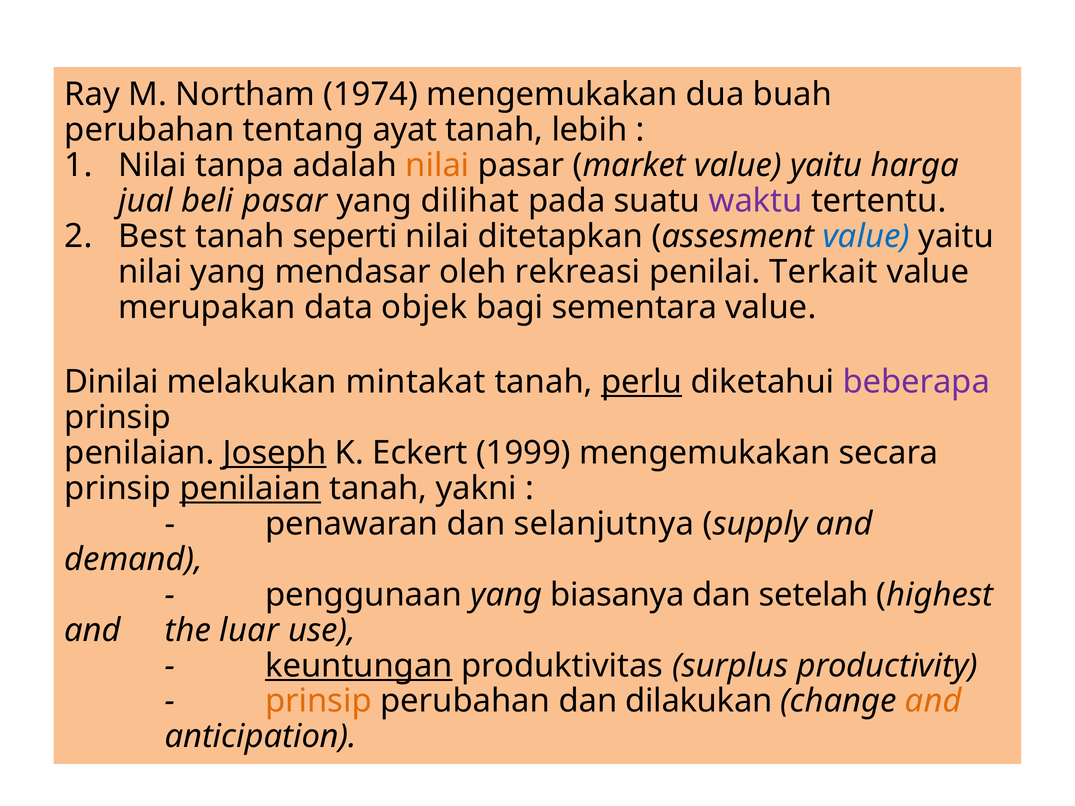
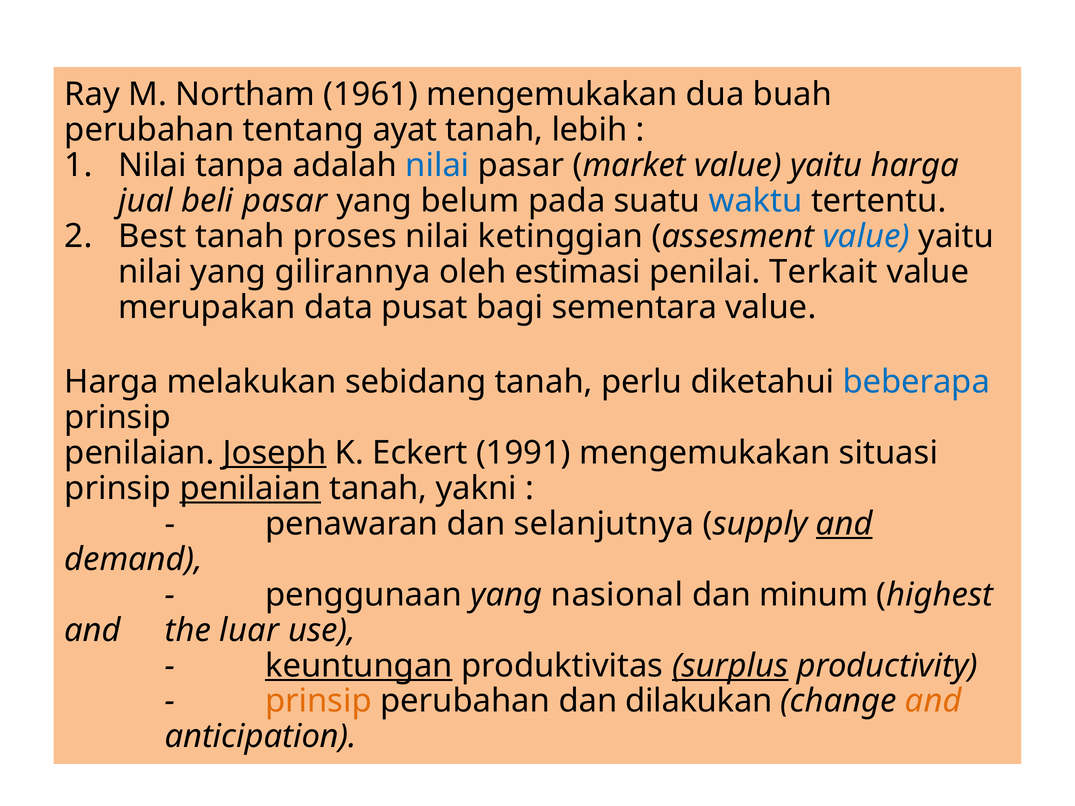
1974: 1974 -> 1961 (371, 95)
nilai colour: orange -> blue (437, 165)
dilihat: dilihat -> belum (470, 201)
waktu colour: purple -> blue (756, 201)
seperti: seperti -> proses (345, 236)
ditetapkan: ditetapkan -> ketinggian (560, 236)
mendasar: mendasar -> gilirannya (353, 272)
rekreasi: rekreasi -> estimasi (578, 272)
objek: objek -> pusat (425, 307)
Dinilai: Dinilai -> Harga (111, 382)
mintakat: mintakat -> sebidang (416, 382)
perlu underline: present -> none (642, 382)
beberapa colour: purple -> blue (916, 382)
1999: 1999 -> 1991 (523, 453)
secara: secara -> situasi (888, 453)
and underline: none -> present (844, 524)
biasanya: biasanya -> nasional (617, 595)
setelah: setelah -> minum (814, 595)
surplus underline: none -> present (730, 666)
